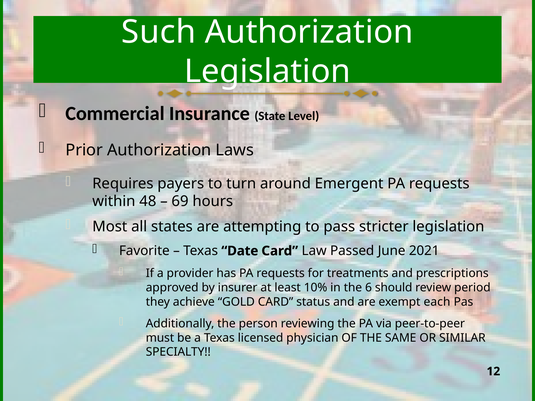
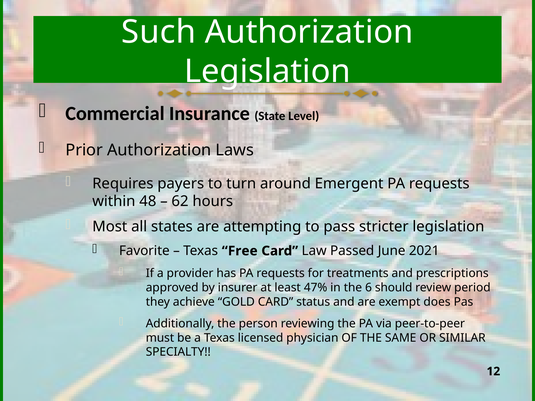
69: 69 -> 62 (180, 202)
Date: Date -> Free (240, 251)
10%: 10% -> 47% (316, 288)
each: each -> does (437, 302)
